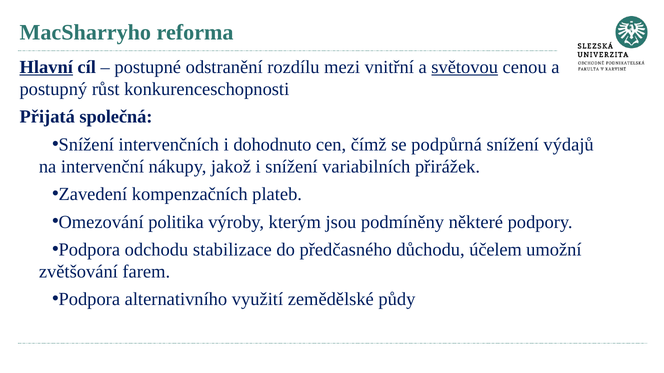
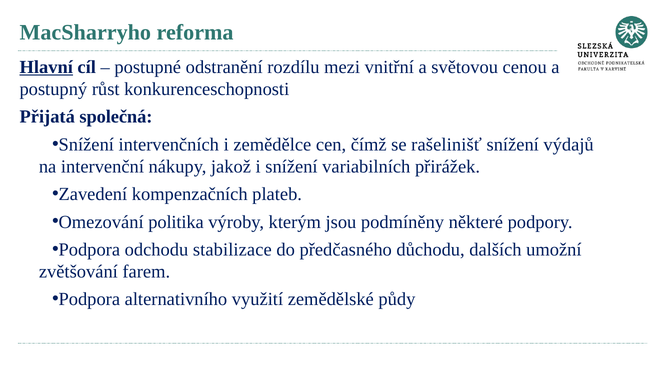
světovou underline: present -> none (465, 67)
dohodnuto: dohodnuto -> zemědělce (272, 145)
podpůrná: podpůrná -> rašelinišť (447, 145)
účelem: účelem -> dalších (495, 250)
